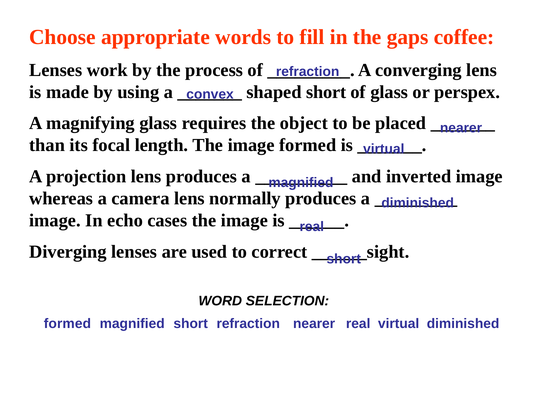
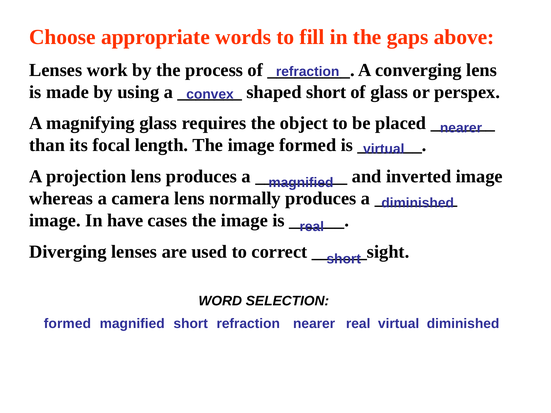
coffee: coffee -> above (464, 37)
echo: echo -> have (125, 221)
